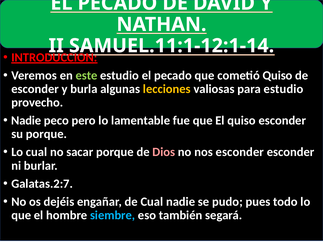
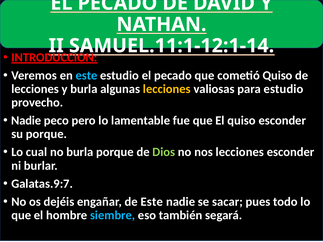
este colour: light green -> light blue (87, 76)
esconder: esconder -> lecciones (35, 89)
no sacar: sacar -> burla (80, 152)
Dios colour: pink -> light green (164, 152)
nos esconder: esconder -> lecciones (240, 152)
Galatas.2:7: Galatas.2:7 -> Galatas.9:7 (42, 184)
de Cual: Cual -> Este (152, 202)
pudo: pudo -> sacar (227, 202)
